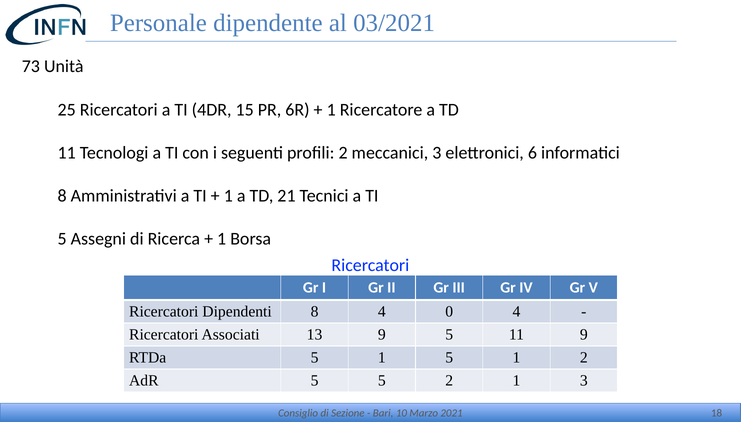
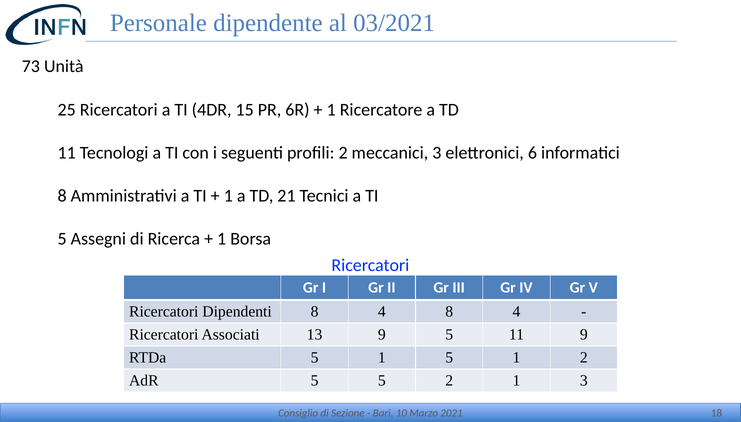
4 0: 0 -> 8 (449, 311)
